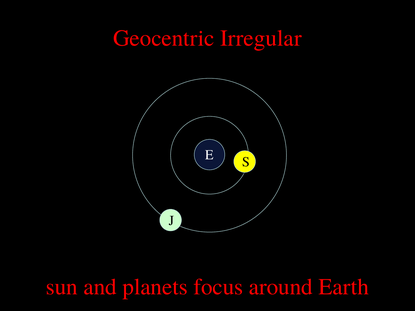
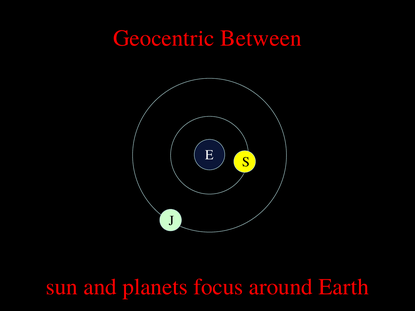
Irregular: Irregular -> Between (261, 38)
